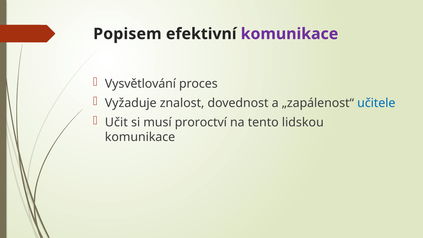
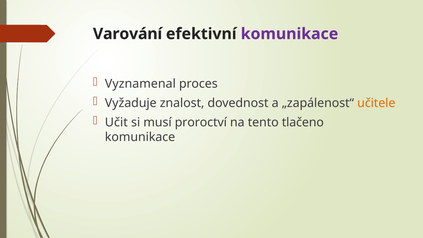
Popisem: Popisem -> Varování (128, 34)
Vysvětlování: Vysvětlování -> Vyznamenal (140, 84)
učitele colour: blue -> orange (376, 103)
lidskou: lidskou -> tlačeno (303, 122)
